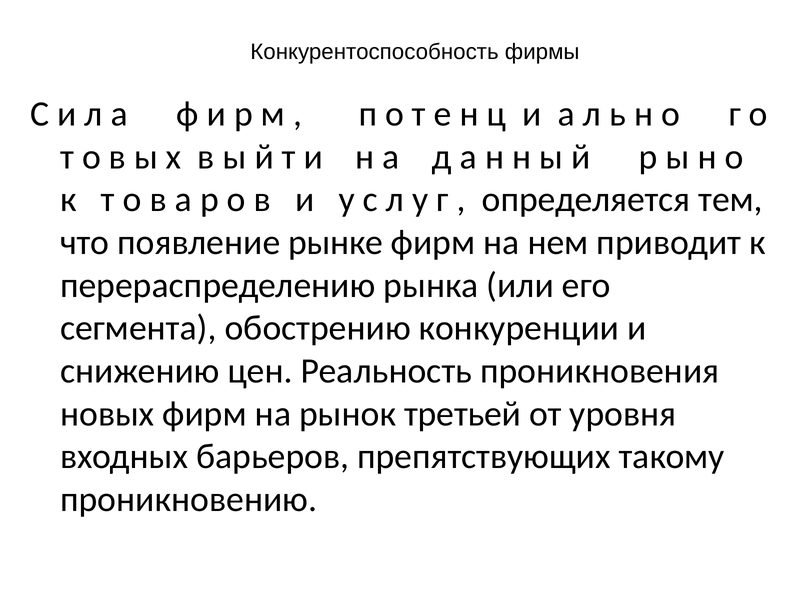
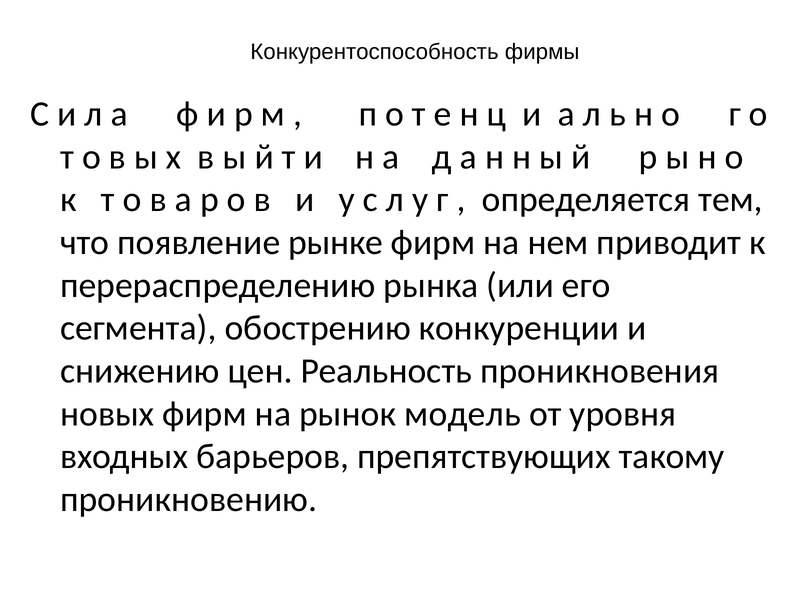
третьей: третьей -> модель (463, 414)
